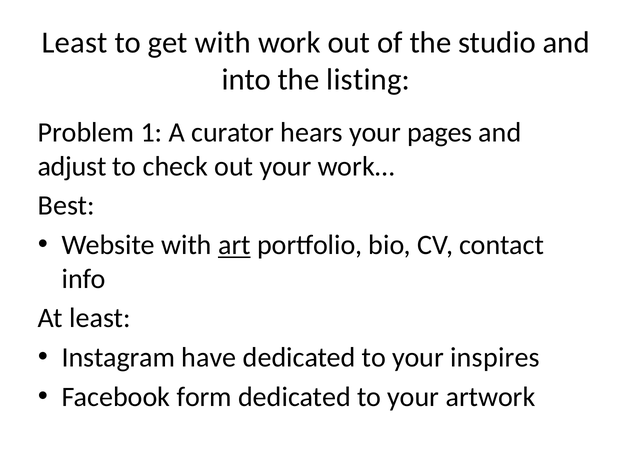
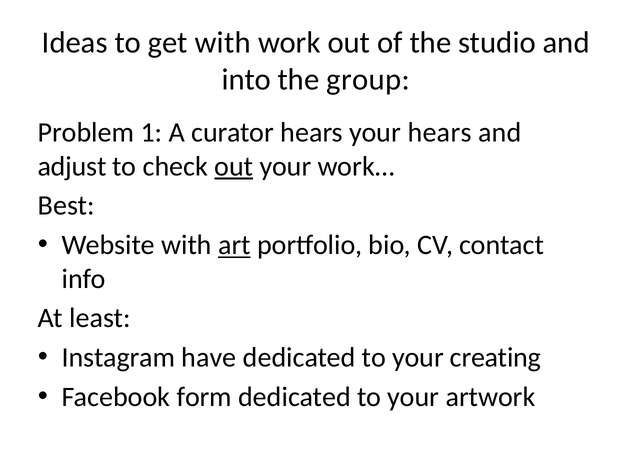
Least: Least -> Ideas (75, 43)
listing: listing -> group (368, 80)
your pages: pages -> hears (440, 133)
out underline: none -> present (234, 166)
inspires: inspires -> creating (495, 358)
